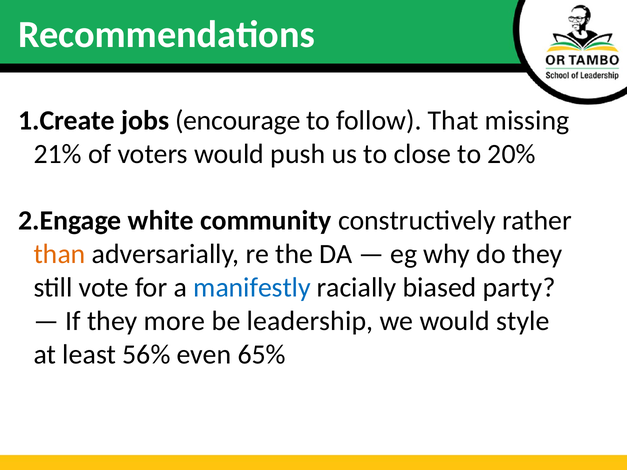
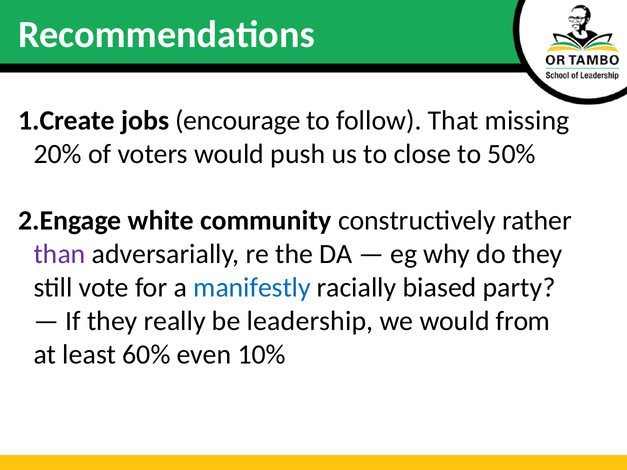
21%: 21% -> 20% (58, 154)
20%: 20% -> 50% (512, 154)
than colour: orange -> purple (60, 254)
more: more -> really (175, 321)
style: style -> from (523, 321)
56%: 56% -> 60% (146, 355)
65%: 65% -> 10% (262, 355)
